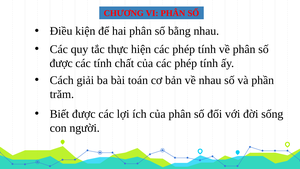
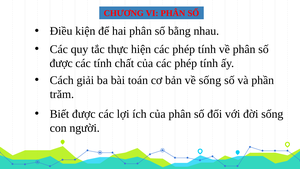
về nhau: nhau -> sống (210, 80)
